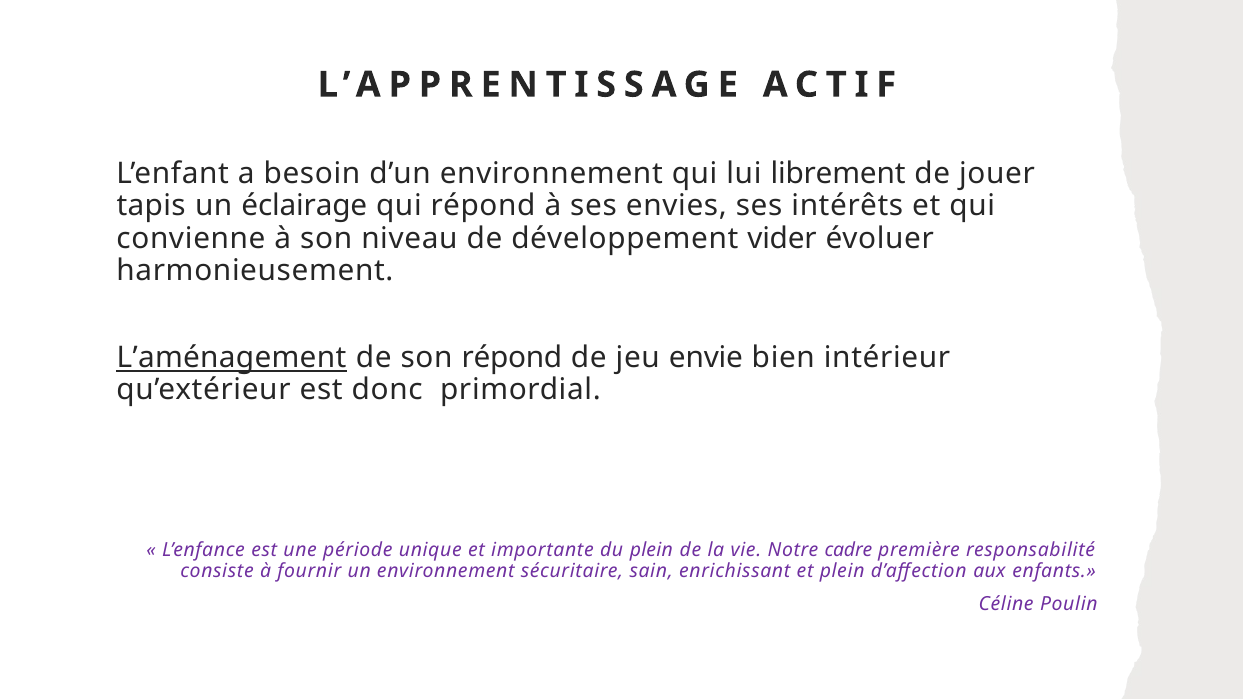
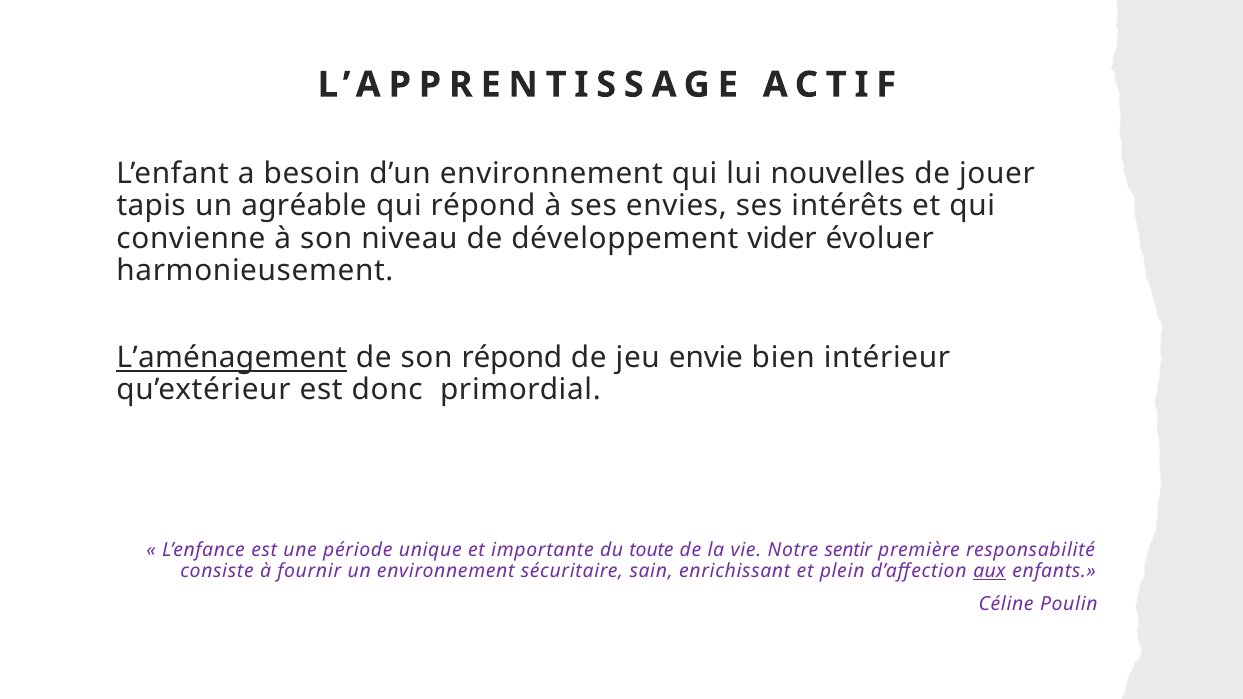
librement: librement -> nouvelles (838, 174)
éclairage: éclairage -> agréable (304, 206)
du plein: plein -> toute (652, 550)
cadre: cadre -> sentir (848, 550)
aux underline: none -> present (989, 571)
